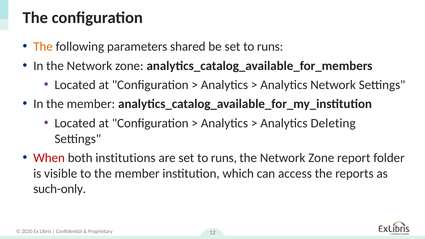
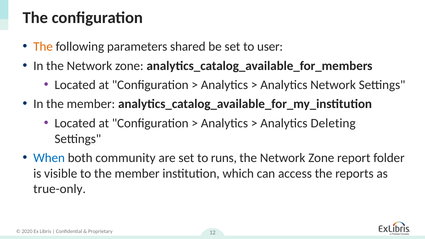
be set to runs: runs -> user (270, 47)
When colour: red -> blue (49, 158)
institutions: institutions -> community (126, 158)
such-only: such-only -> true-only (60, 189)
